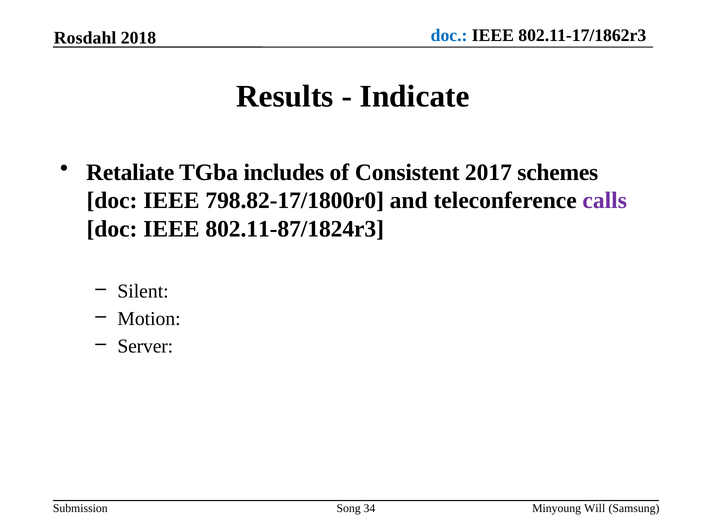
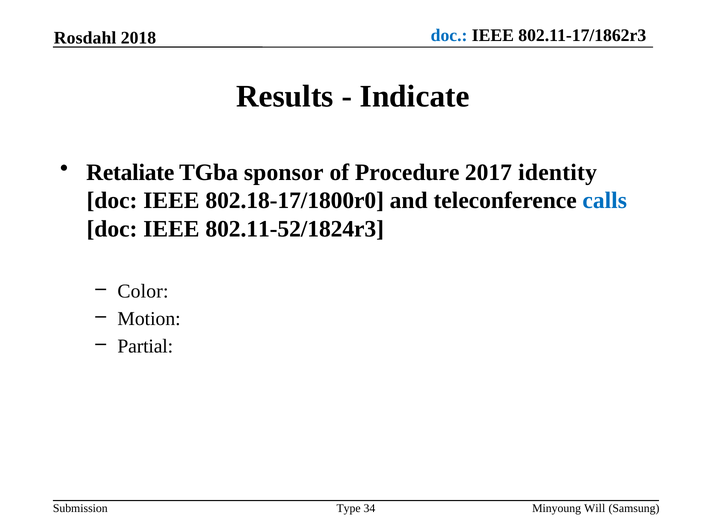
includes: includes -> sponsor (284, 172)
Consistent: Consistent -> Procedure (407, 172)
schemes: schemes -> identity (558, 172)
798.82-17/1800r0: 798.82-17/1800r0 -> 802.18-17/1800r0 (295, 201)
calls colour: purple -> blue (605, 201)
802.11-87/1824r3: 802.11-87/1824r3 -> 802.11-52/1824r3 (295, 229)
Silent: Silent -> Color (143, 291)
Server: Server -> Partial (145, 346)
Song: Song -> Type (349, 508)
